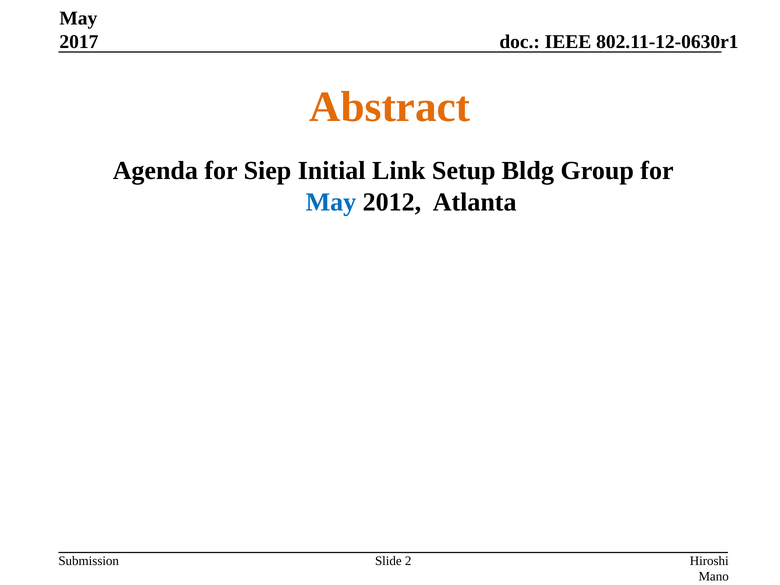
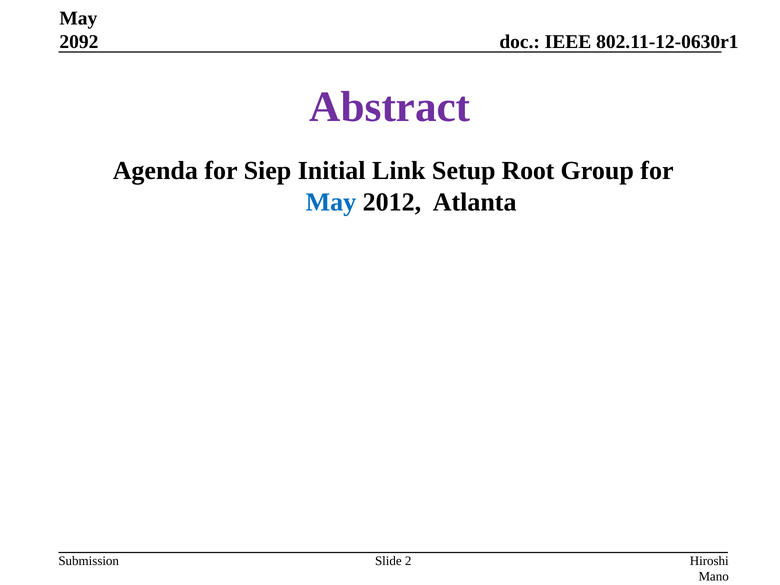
2017: 2017 -> 2092 (79, 42)
Abstract colour: orange -> purple (390, 107)
Setup Bldg: Bldg -> Root (528, 171)
